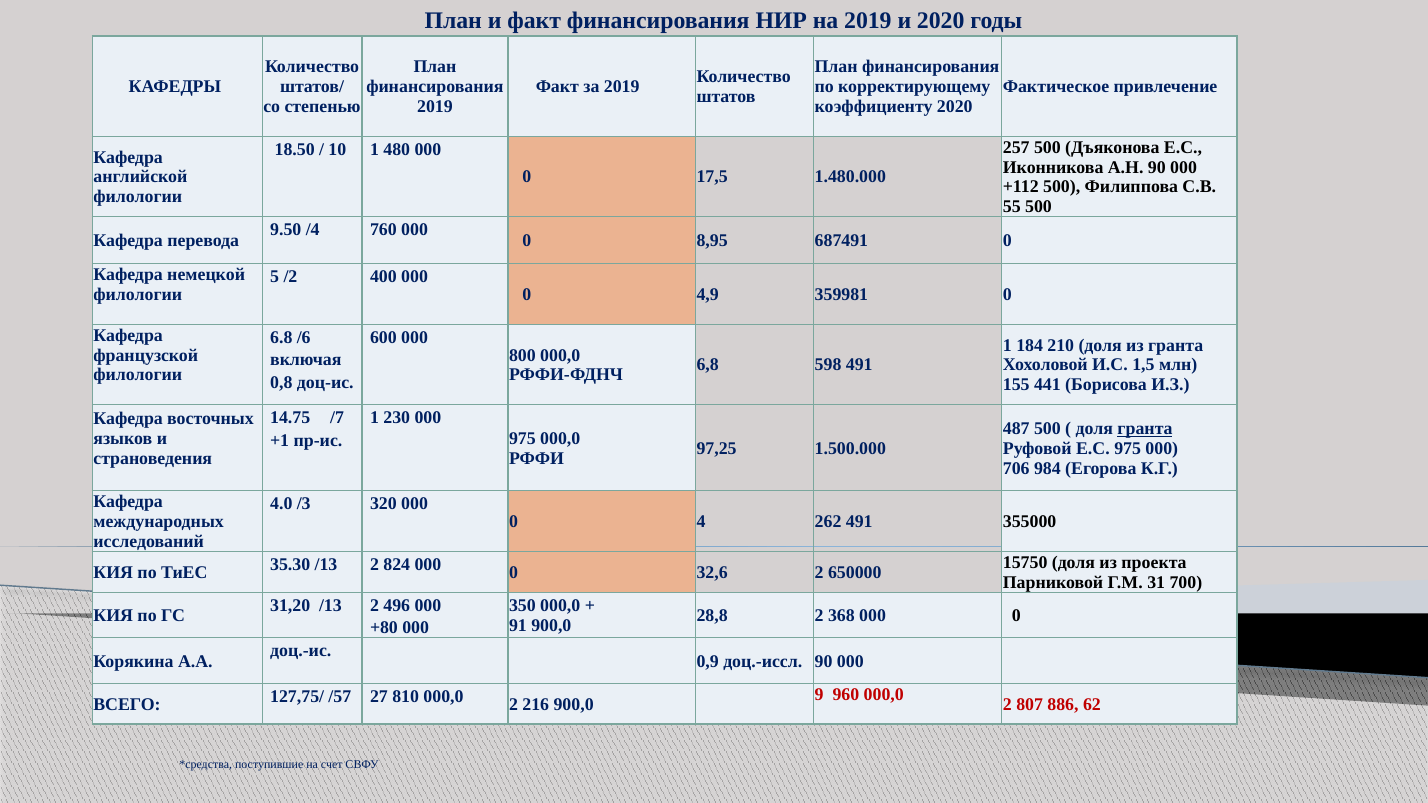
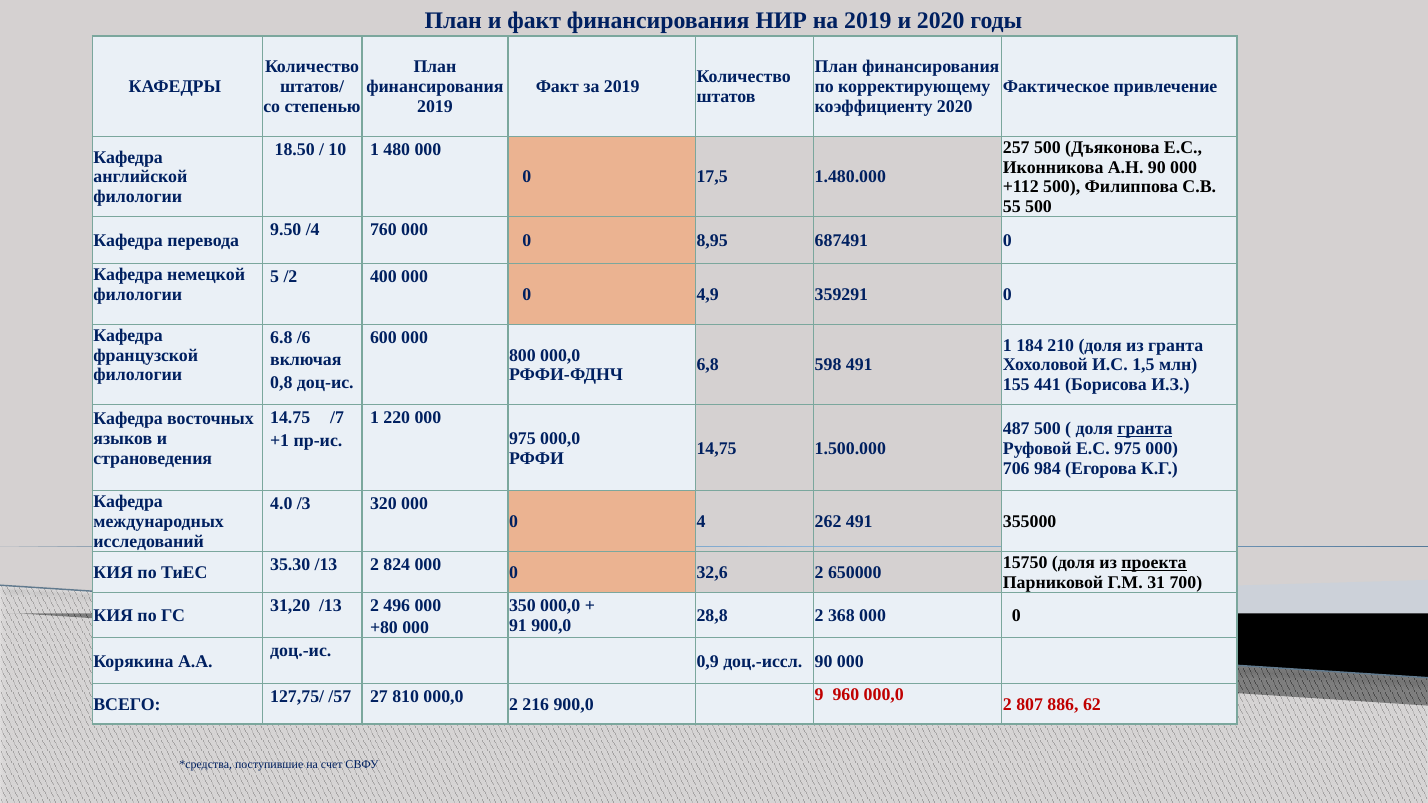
359981: 359981 -> 359291 (841, 295)
230: 230 -> 220 (397, 418)
97,25: 97,25 -> 14,75 (717, 449)
проекта underline: none -> present (1154, 563)
